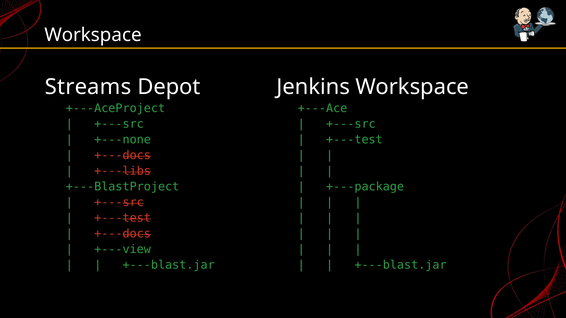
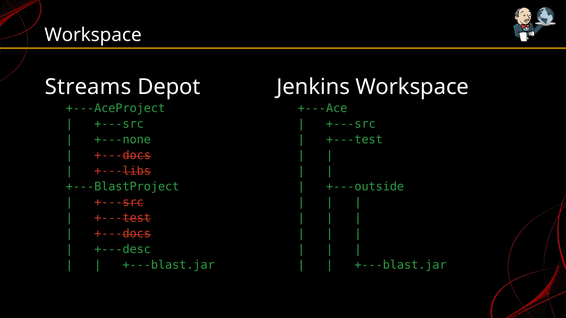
+---package: +---package -> +---outside (365, 187)
+---view: +---view -> +---desc (123, 250)
